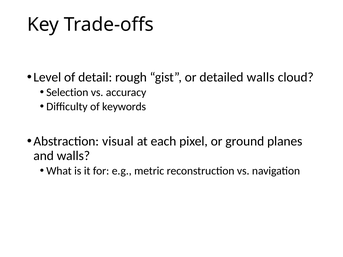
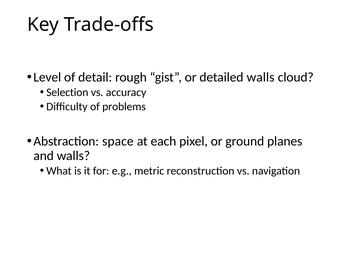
keywords: keywords -> problems (124, 107)
visual: visual -> space (118, 141)
